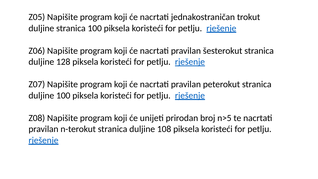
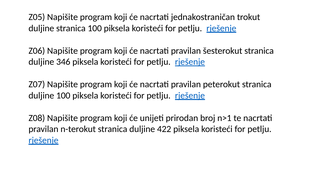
128: 128 -> 346 (63, 62)
n>5: n>5 -> n>1 (224, 118)
108: 108 -> 422 (164, 129)
